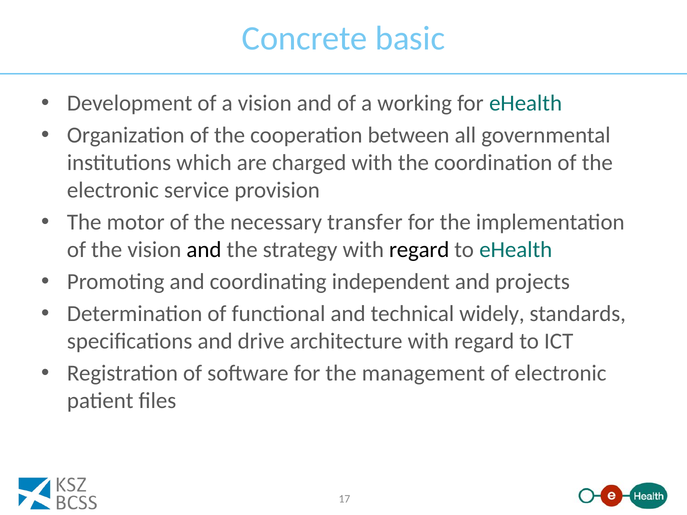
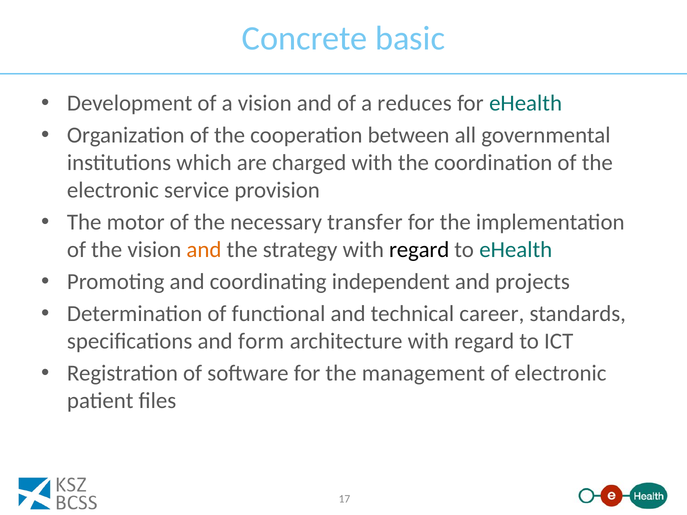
working: working -> reduces (415, 103)
and colour: black -> orange (204, 250)
widely: widely -> career (492, 314)
drive: drive -> form (261, 341)
